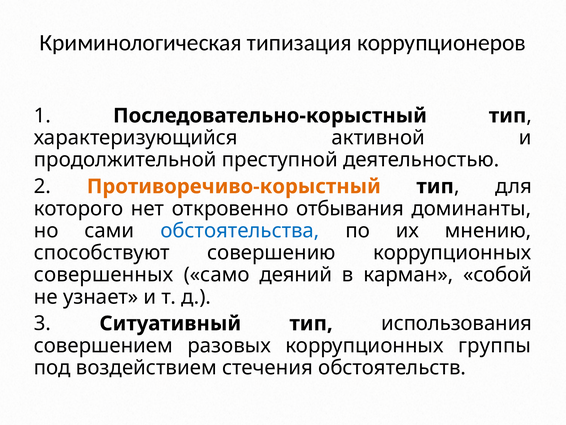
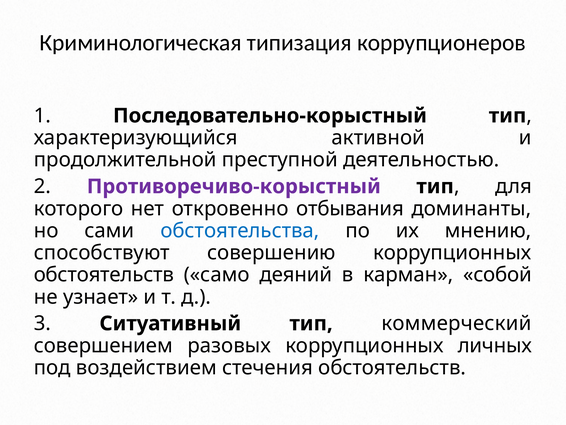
Противоречиво-корыстный colour: orange -> purple (234, 186)
совершенных: совершенных -> обстоятельств (104, 275)
использования: использования -> коммерческий (456, 323)
группы: группы -> личных (495, 345)
